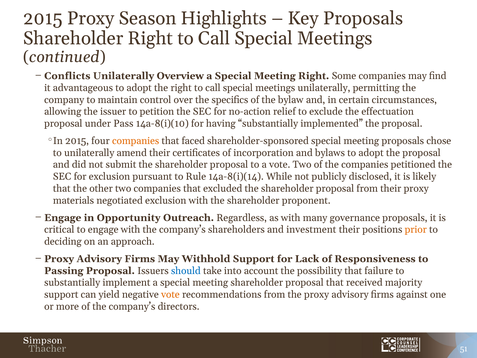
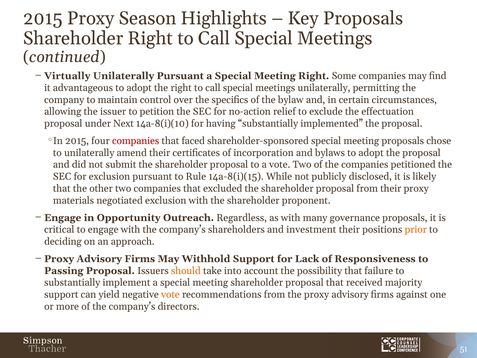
Conflicts: Conflicts -> Virtually (67, 76)
Unilaterally Overview: Overview -> Pursuant (180, 76)
Pass: Pass -> Next (124, 124)
companies colour: orange -> red (136, 141)
14a-8(i)(14: 14a-8(i)(14 -> 14a-8(i)(15 (236, 177)
should colour: blue -> orange (186, 271)
